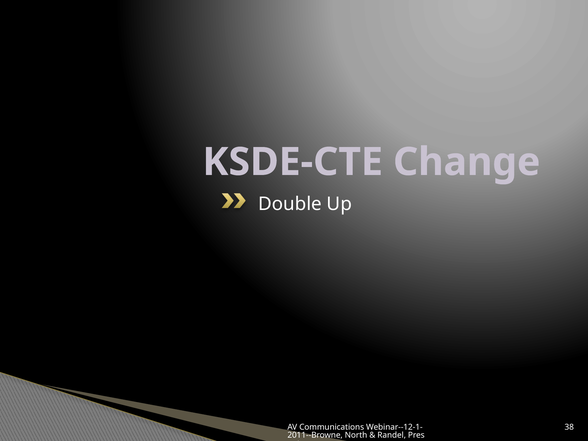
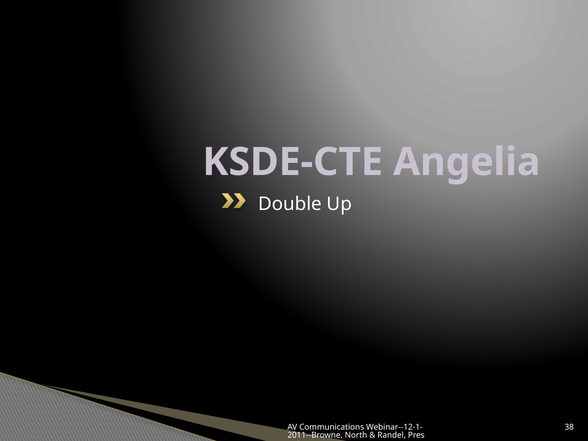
Change: Change -> Angelia (467, 162)
